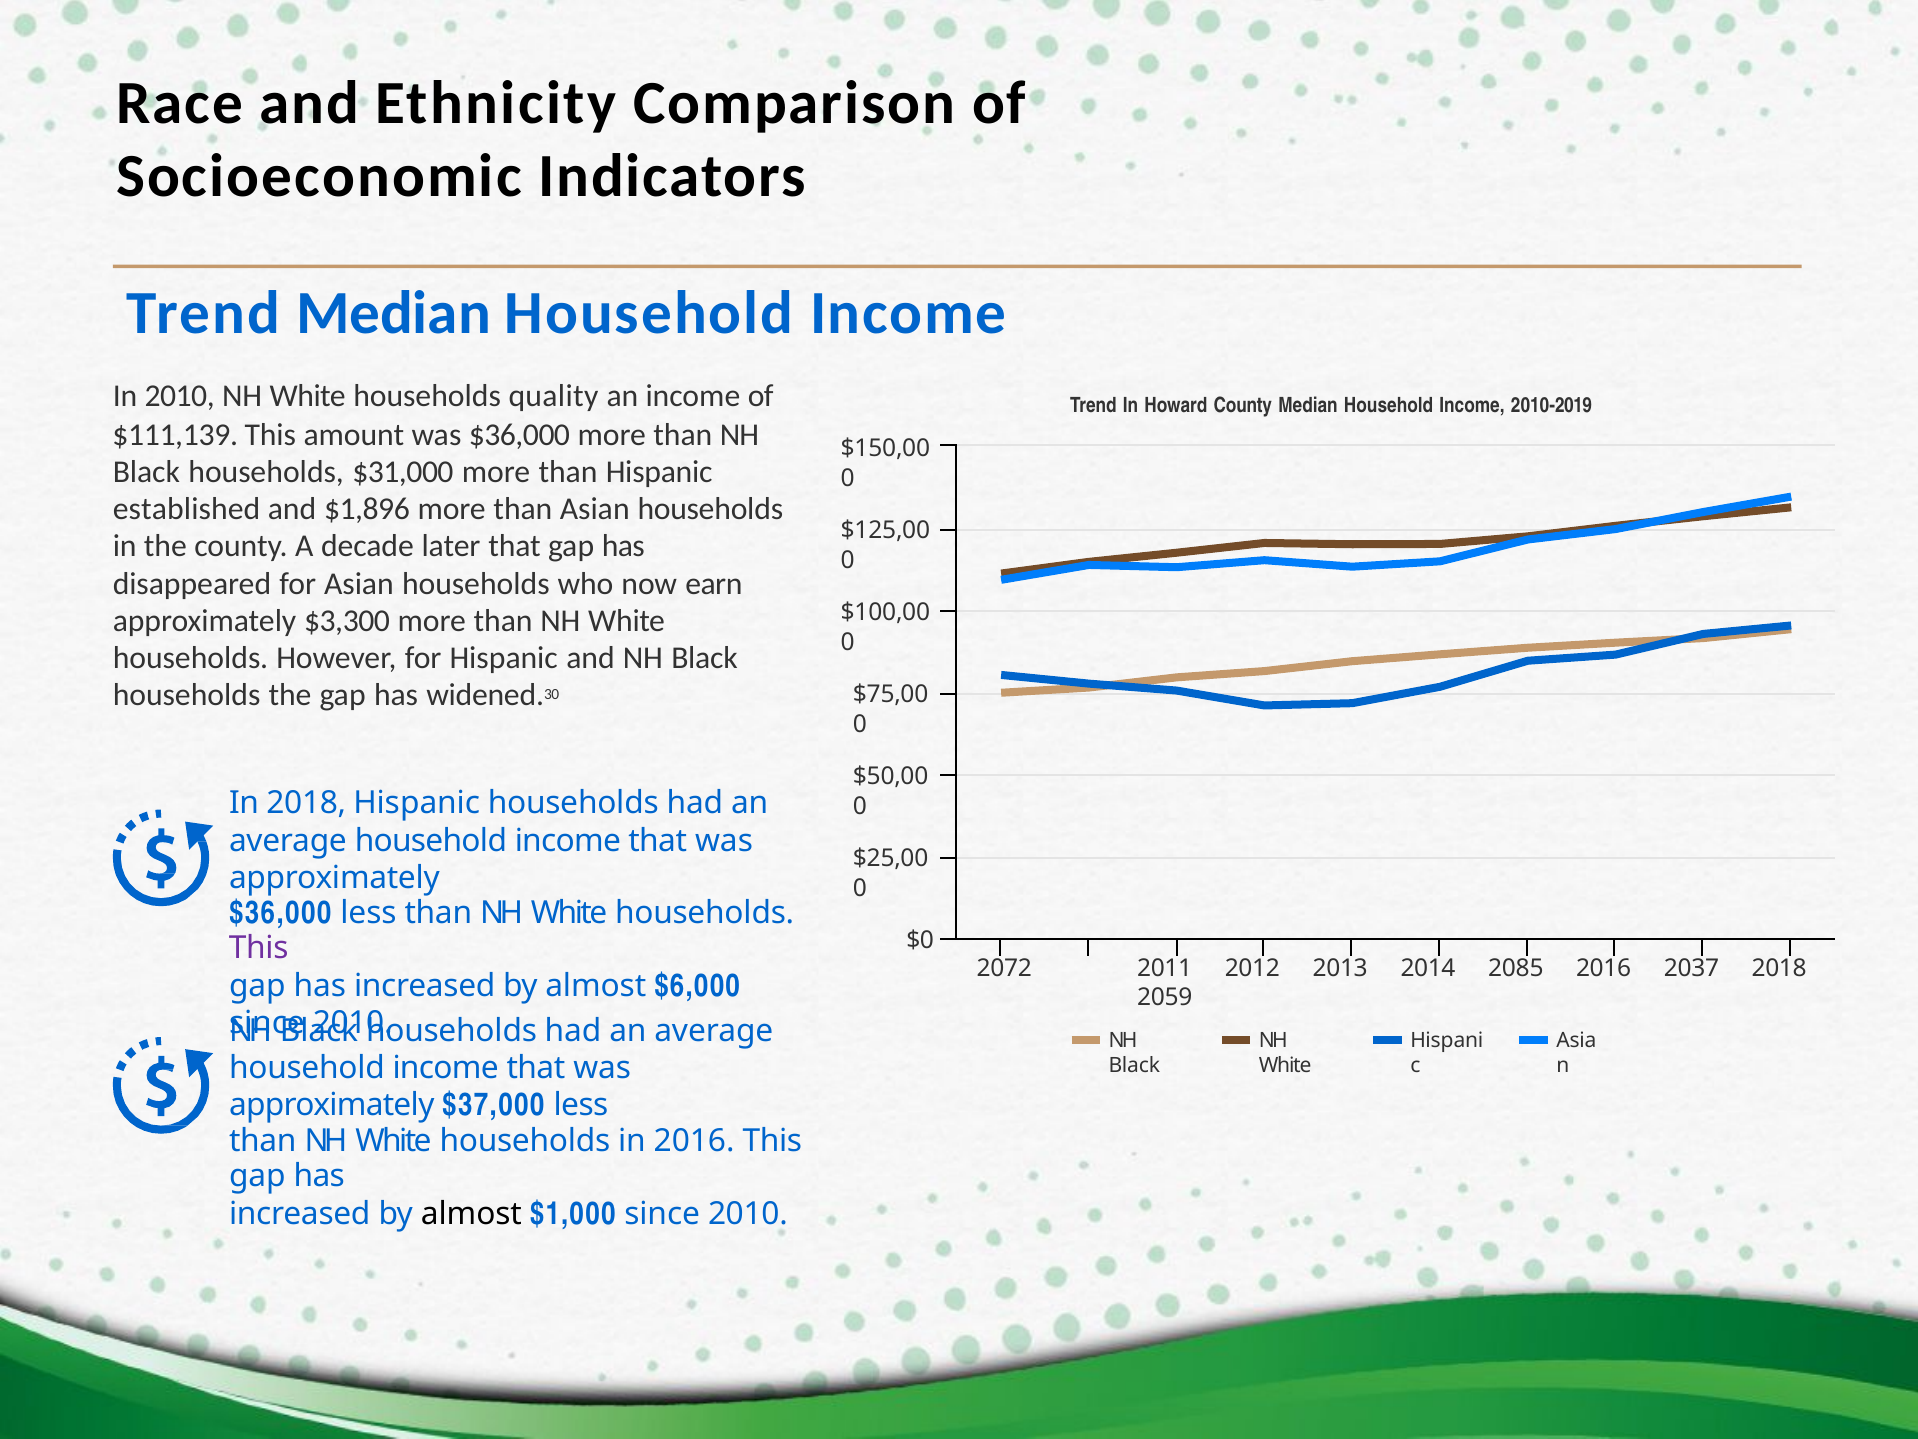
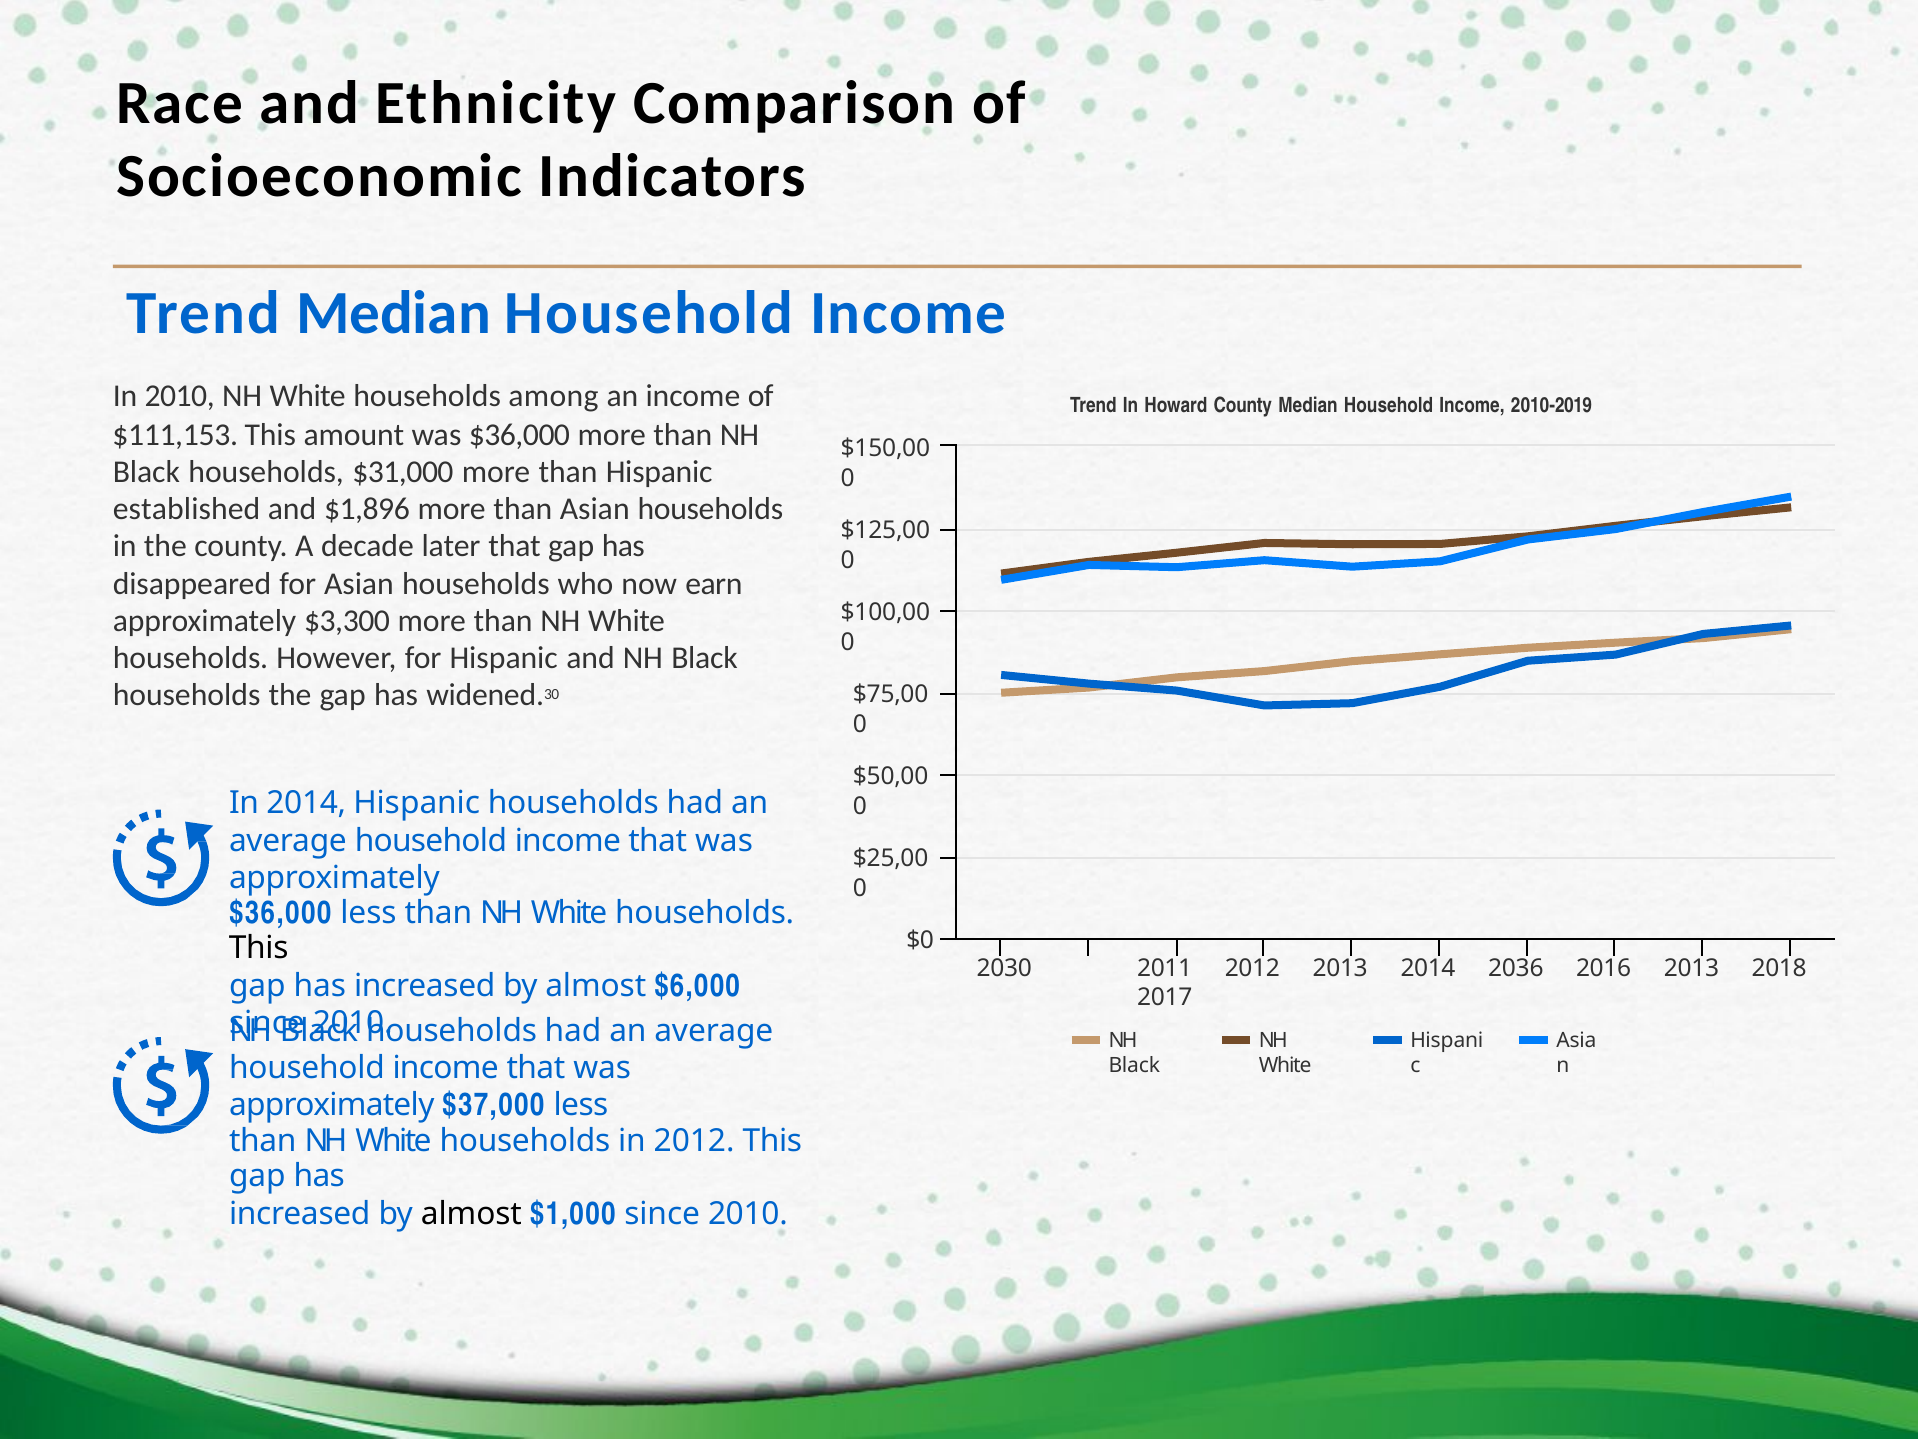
quality: quality -> among (553, 396)
$111,139: $111,139 -> $111,153 (175, 435)
In 2018: 2018 -> 2014 (306, 803)
This colour: purple -> black (259, 948)
2072: 2072 -> 2030 (1004, 968)
2085: 2085 -> 2036 (1516, 968)
2016 2037: 2037 -> 2013 (1692, 968)
2059: 2059 -> 2017 (1165, 997)
in 2016: 2016 -> 2012 (694, 1140)
